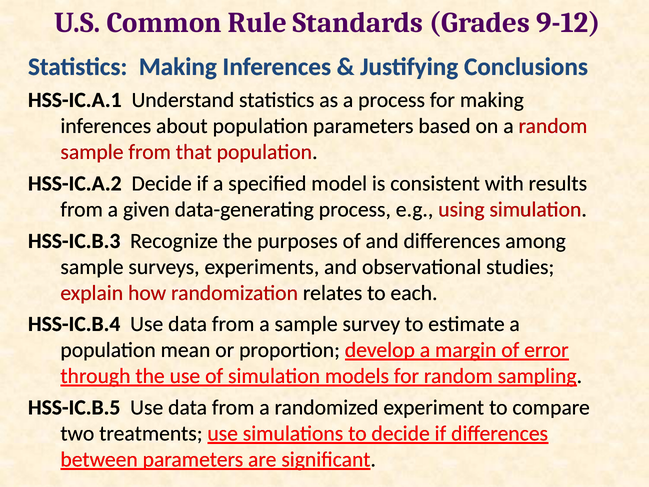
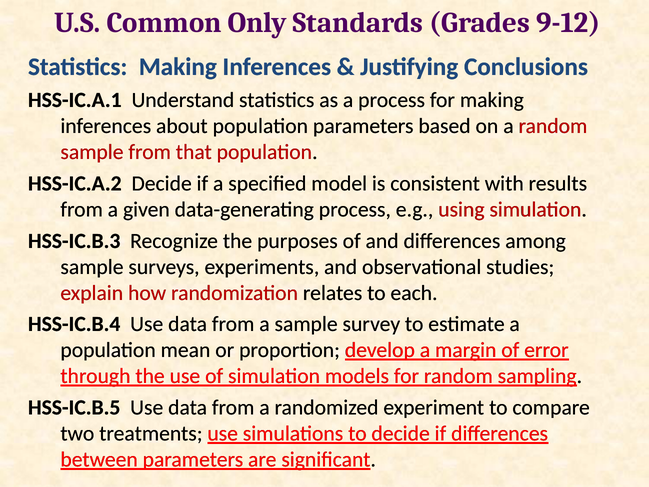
Rule: Rule -> Only (257, 23)
